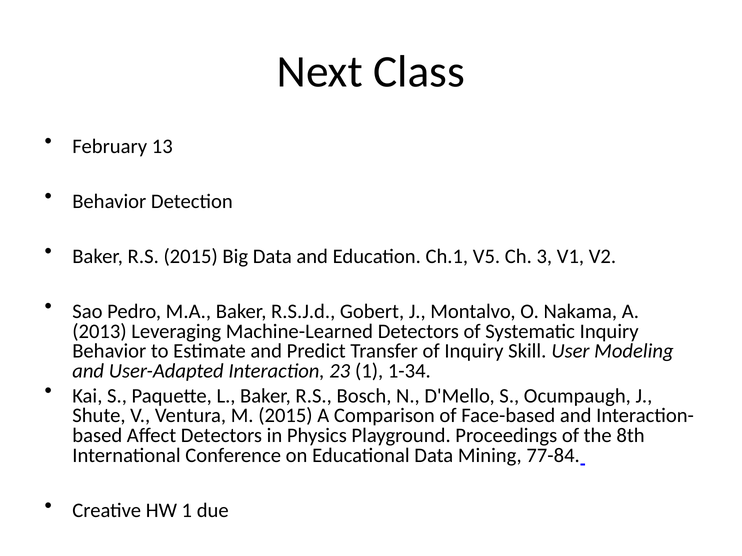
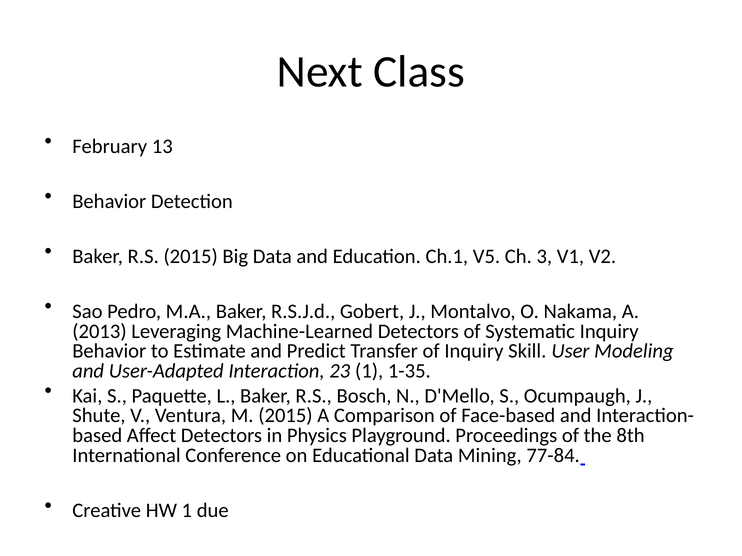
1-34: 1-34 -> 1-35 (409, 371)
